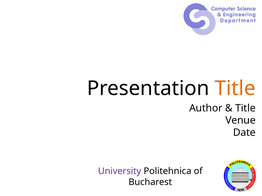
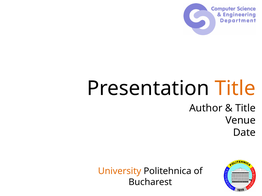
University colour: purple -> orange (120, 171)
